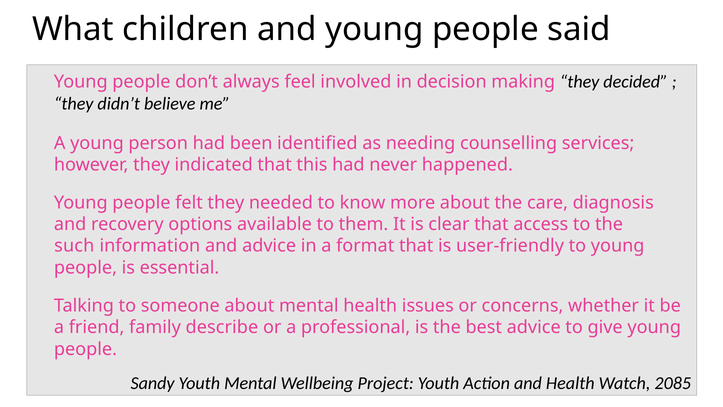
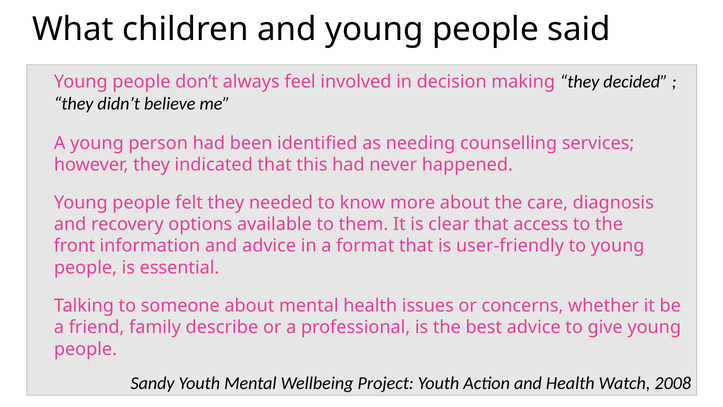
such: such -> front (74, 246)
2085: 2085 -> 2008 (673, 383)
